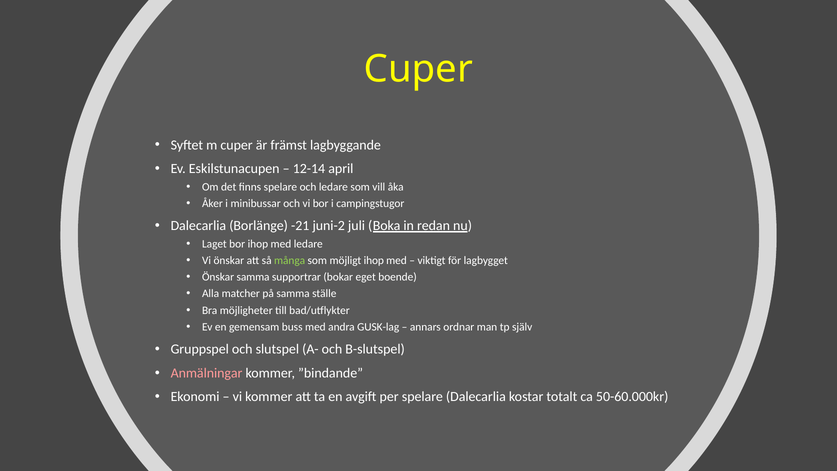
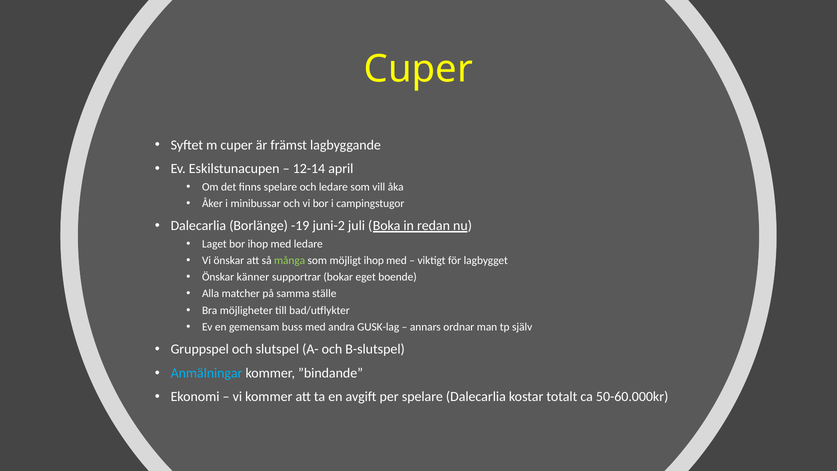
-21: -21 -> -19 (300, 226)
Önskar samma: samma -> känner (253, 277)
Anmälningar colour: pink -> light blue (207, 373)
